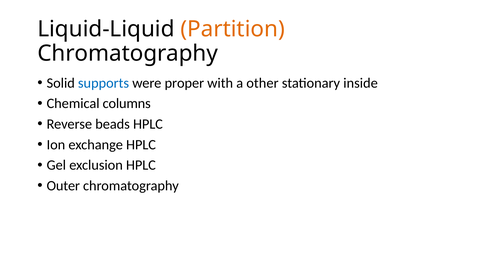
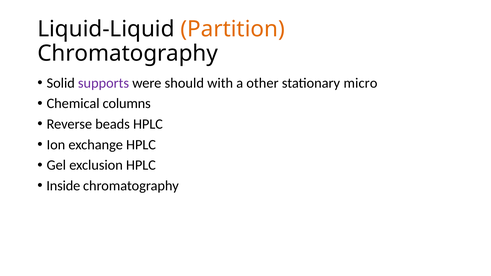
supports colour: blue -> purple (104, 83)
proper: proper -> should (184, 83)
inside: inside -> micro (360, 83)
Outer: Outer -> Inside (63, 186)
